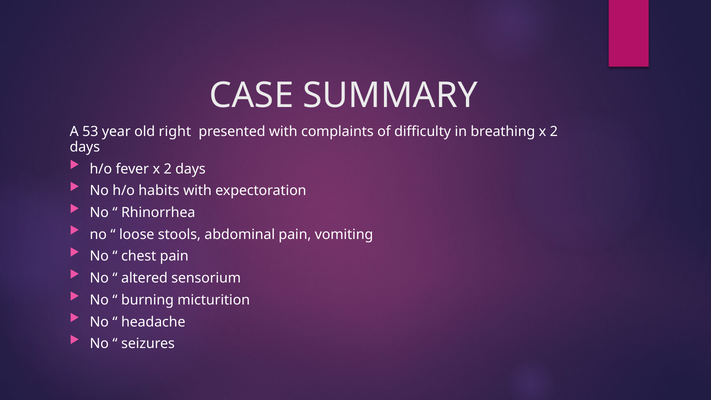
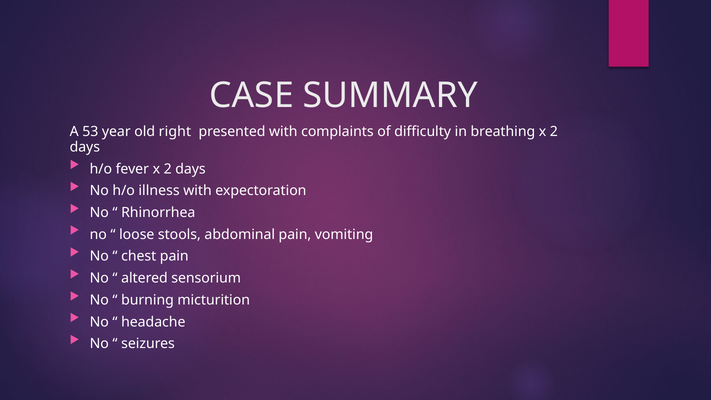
habits: habits -> illness (159, 191)
